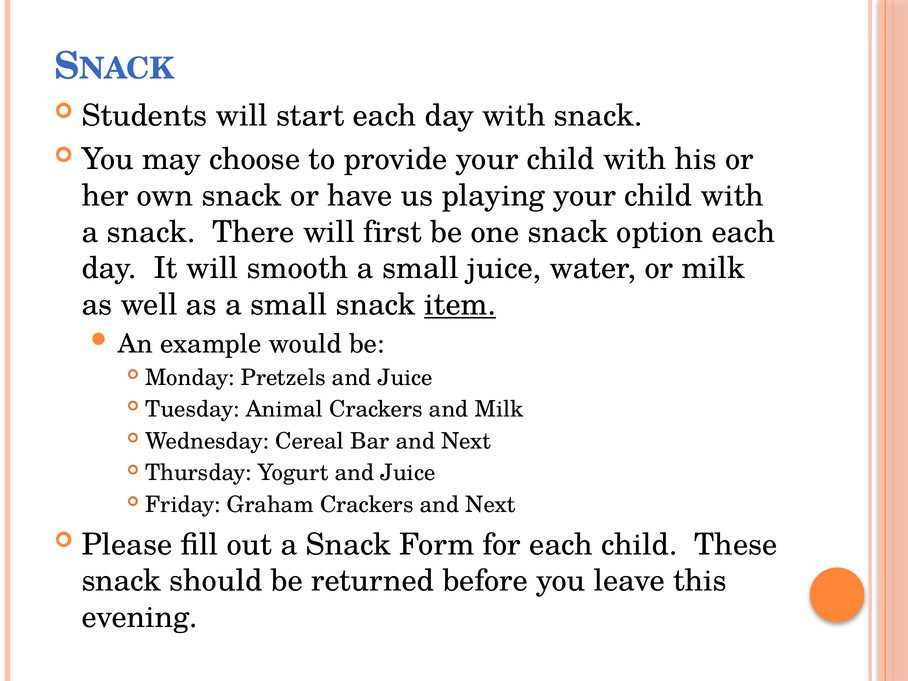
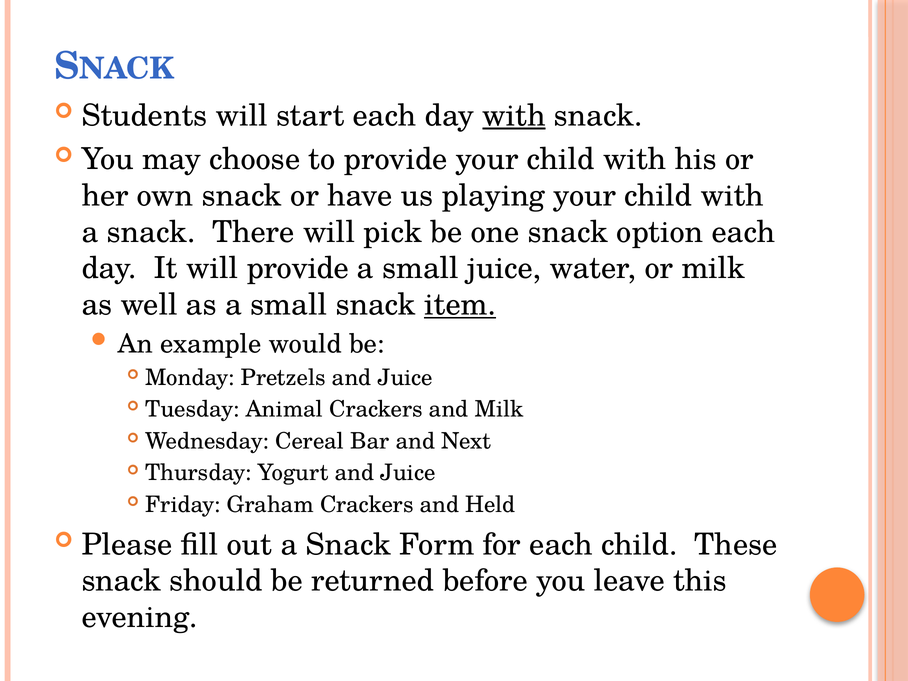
with underline: none -> present (514, 116)
first: first -> pick (393, 232)
will smooth: smooth -> provide (298, 268)
Crackers and Next: Next -> Held (490, 505)
